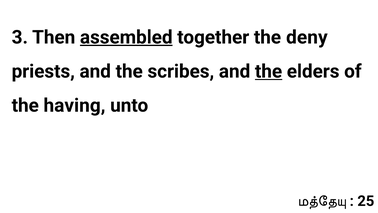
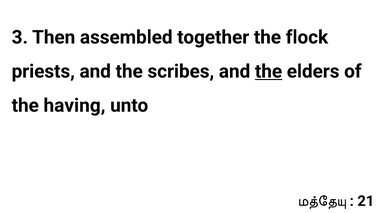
assembled underline: present -> none (126, 37)
deny: deny -> flock (307, 37)
25: 25 -> 21 (366, 201)
